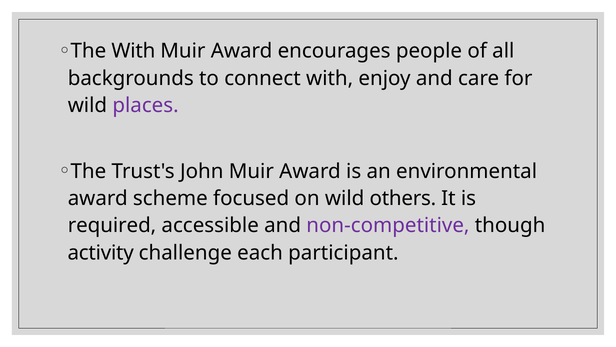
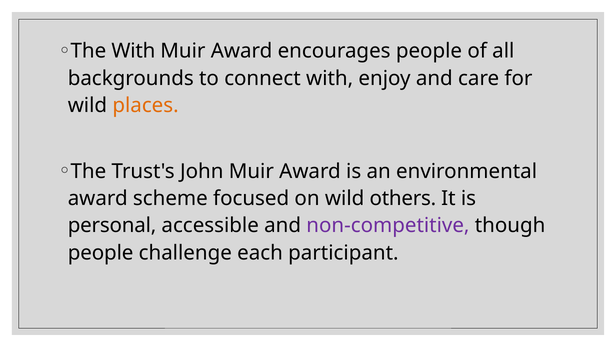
places colour: purple -> orange (146, 105)
required: required -> personal (112, 225)
activity: activity -> people (101, 252)
